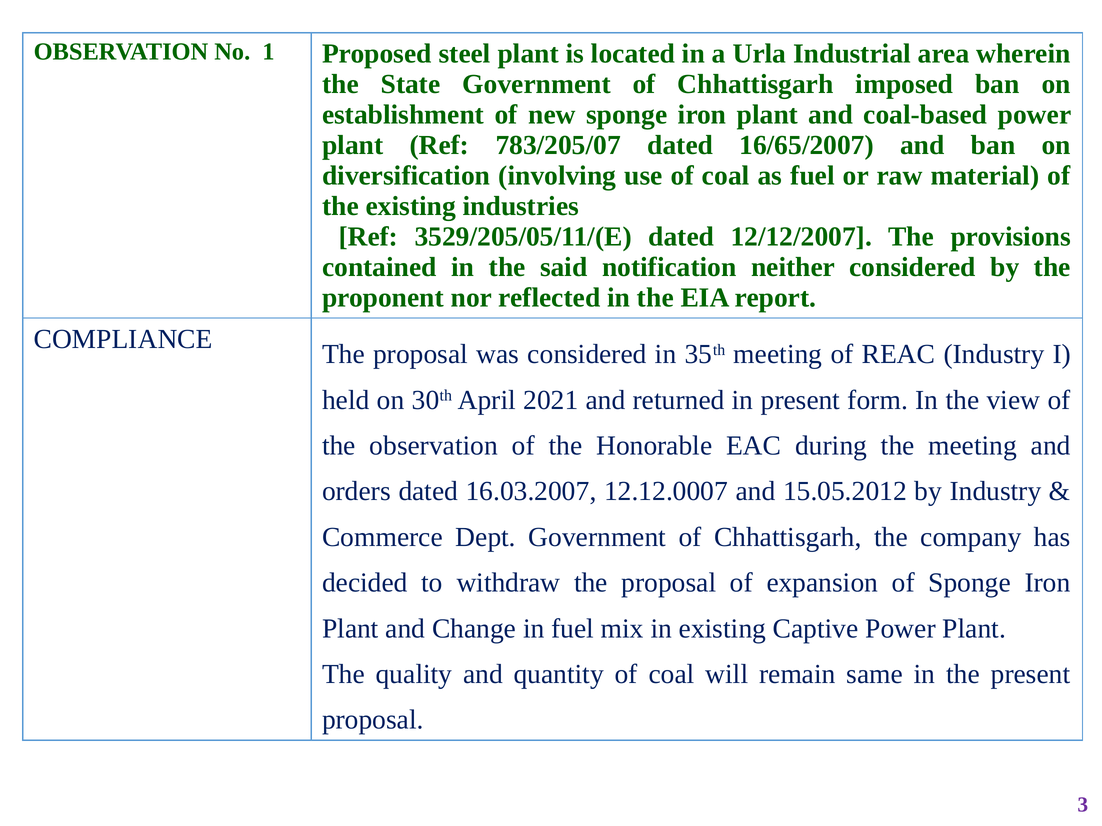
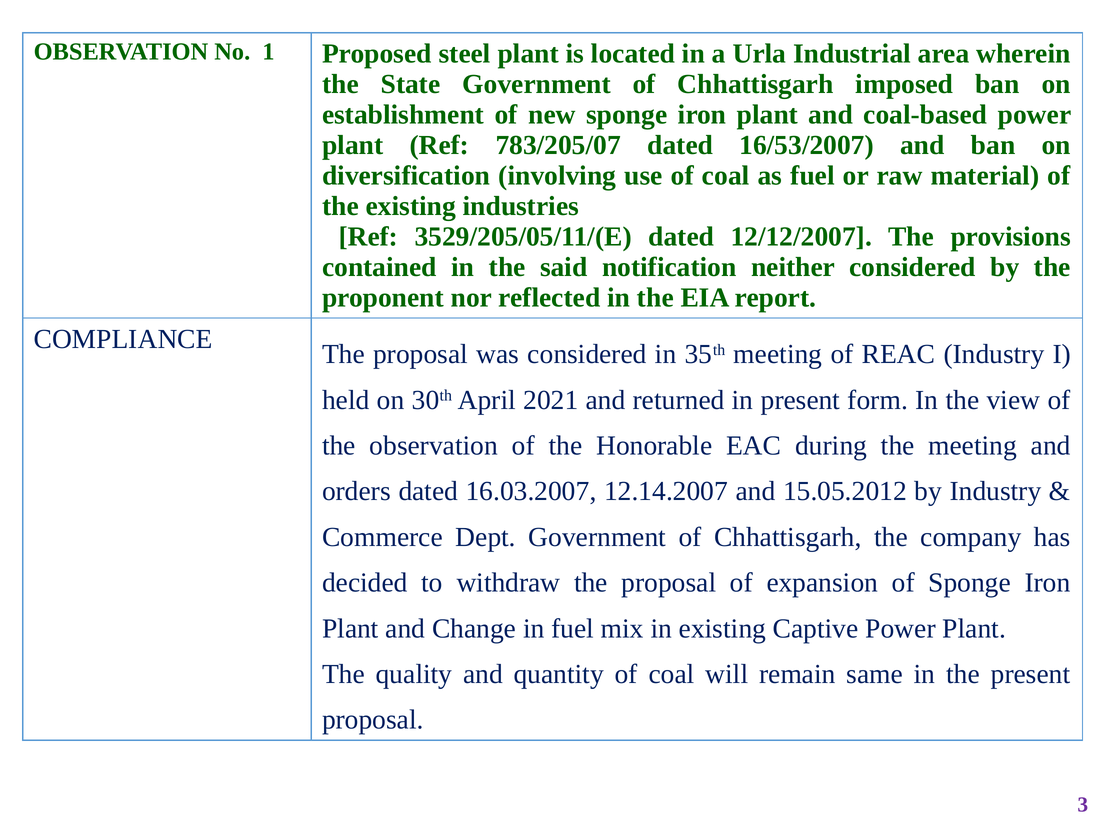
16/65/2007: 16/65/2007 -> 16/53/2007 (807, 145)
12.12.0007: 12.12.0007 -> 12.14.2007 (666, 492)
